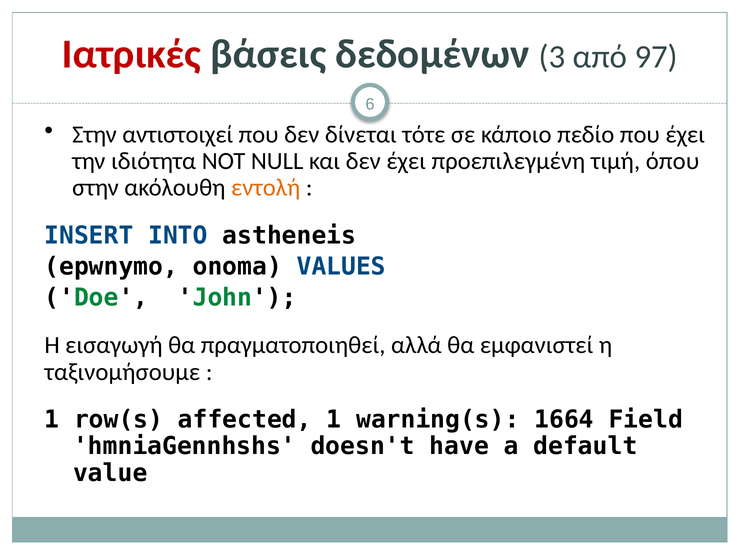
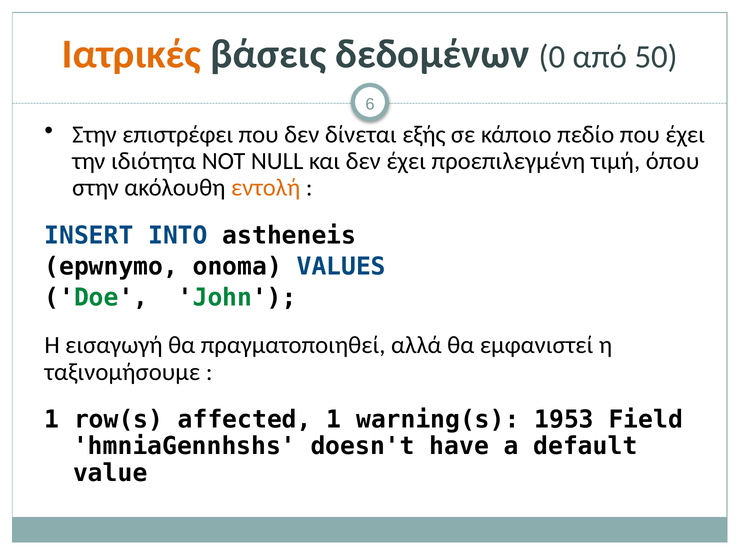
Ιατρικές colour: red -> orange (132, 54)
3: 3 -> 0 (552, 57)
97: 97 -> 50 (656, 57)
αντιστοιχεί: αντιστοιχεί -> επιστρέφει (178, 135)
τότε: τότε -> εξής (424, 135)
1664: 1664 -> 1953 (564, 420)
